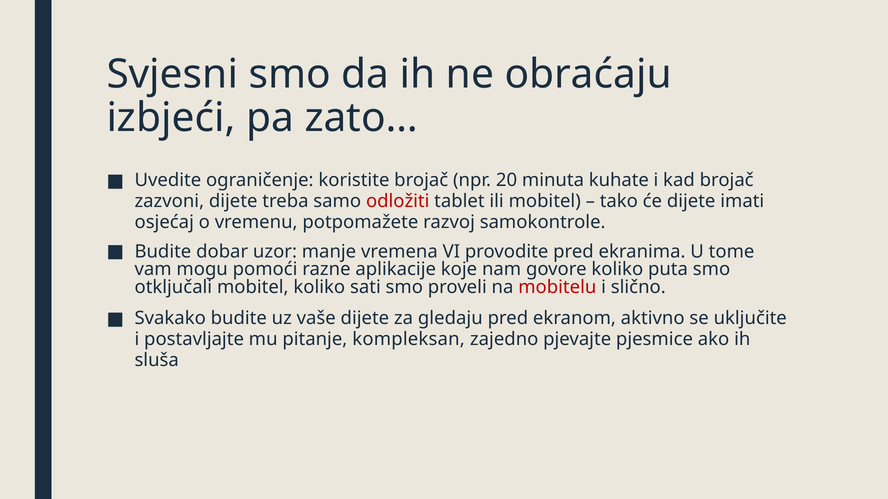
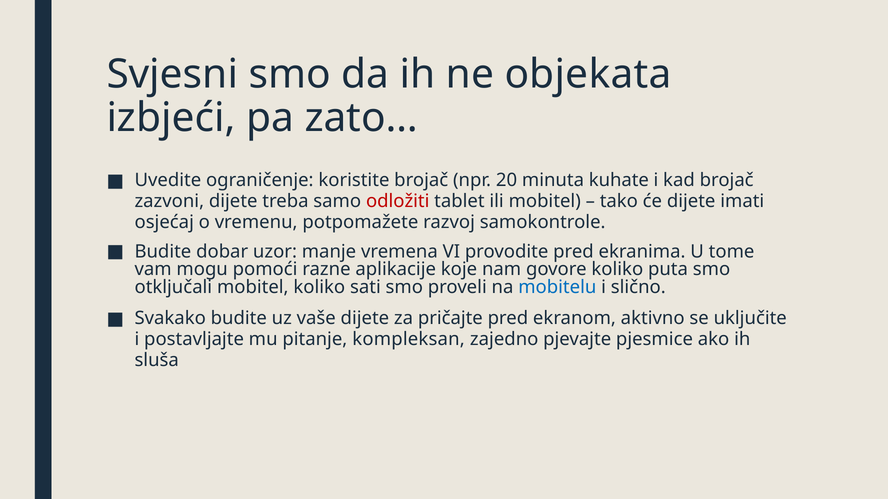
obraćaju: obraćaju -> objekata (588, 75)
mobitelu colour: red -> blue (557, 287)
gledaju: gledaju -> pričajte (450, 319)
